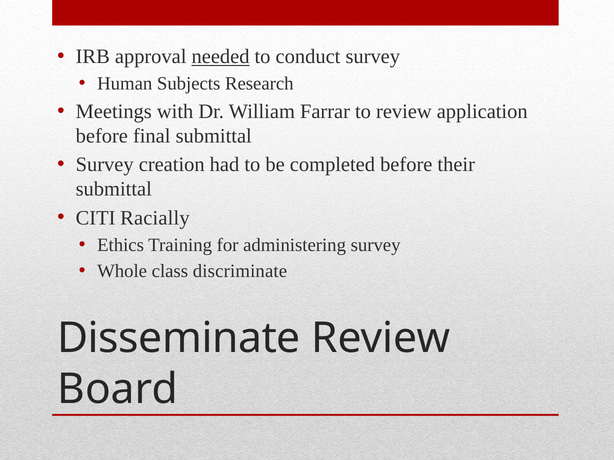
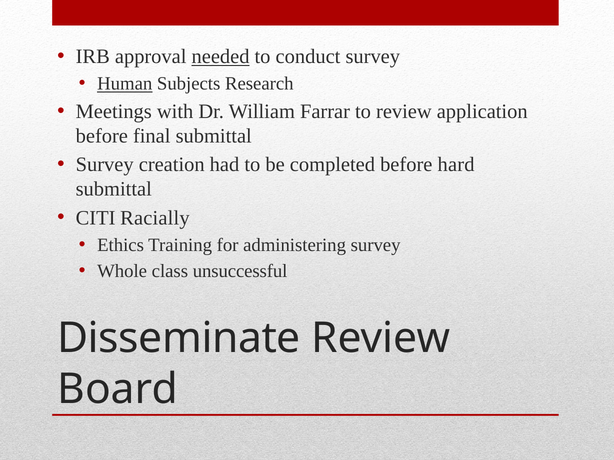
Human underline: none -> present (125, 84)
their: their -> hard (456, 165)
discriminate: discriminate -> unsuccessful (240, 271)
